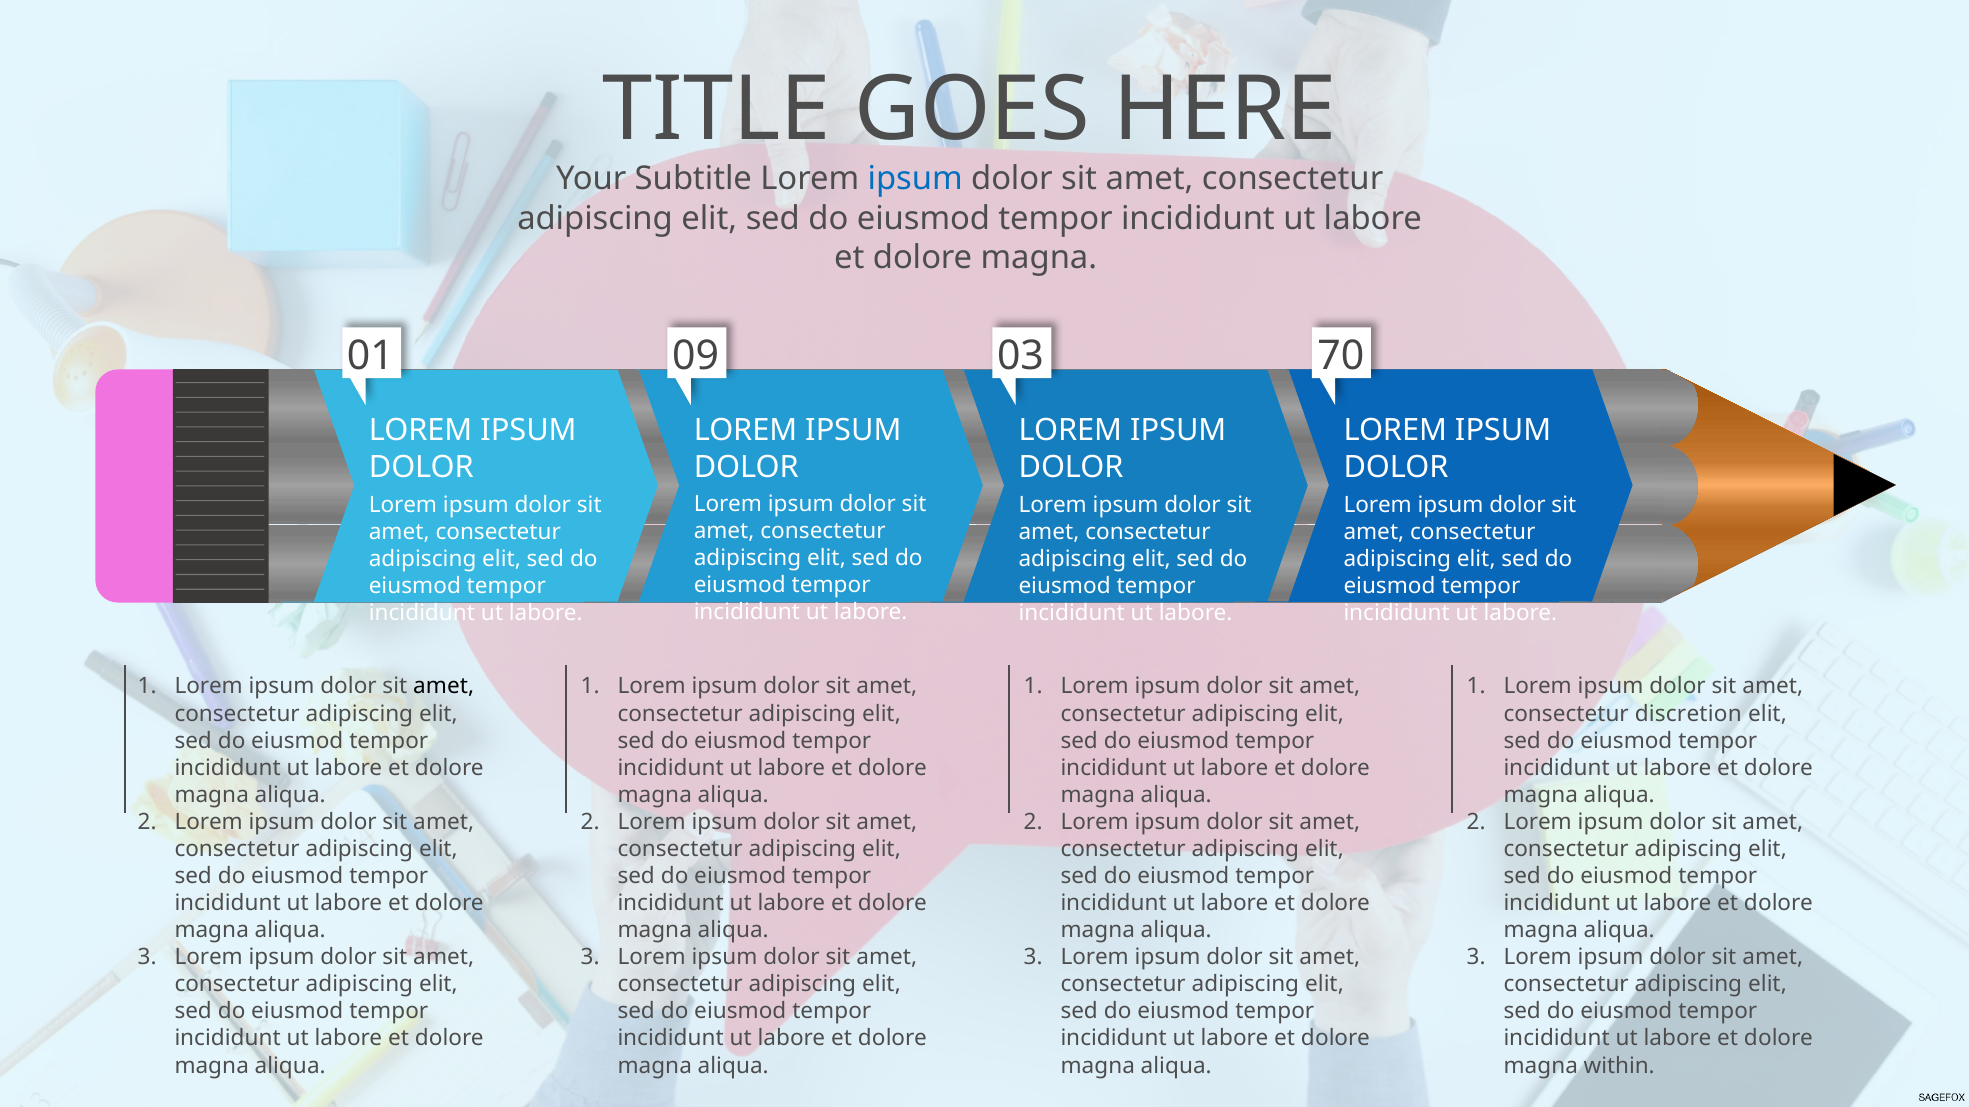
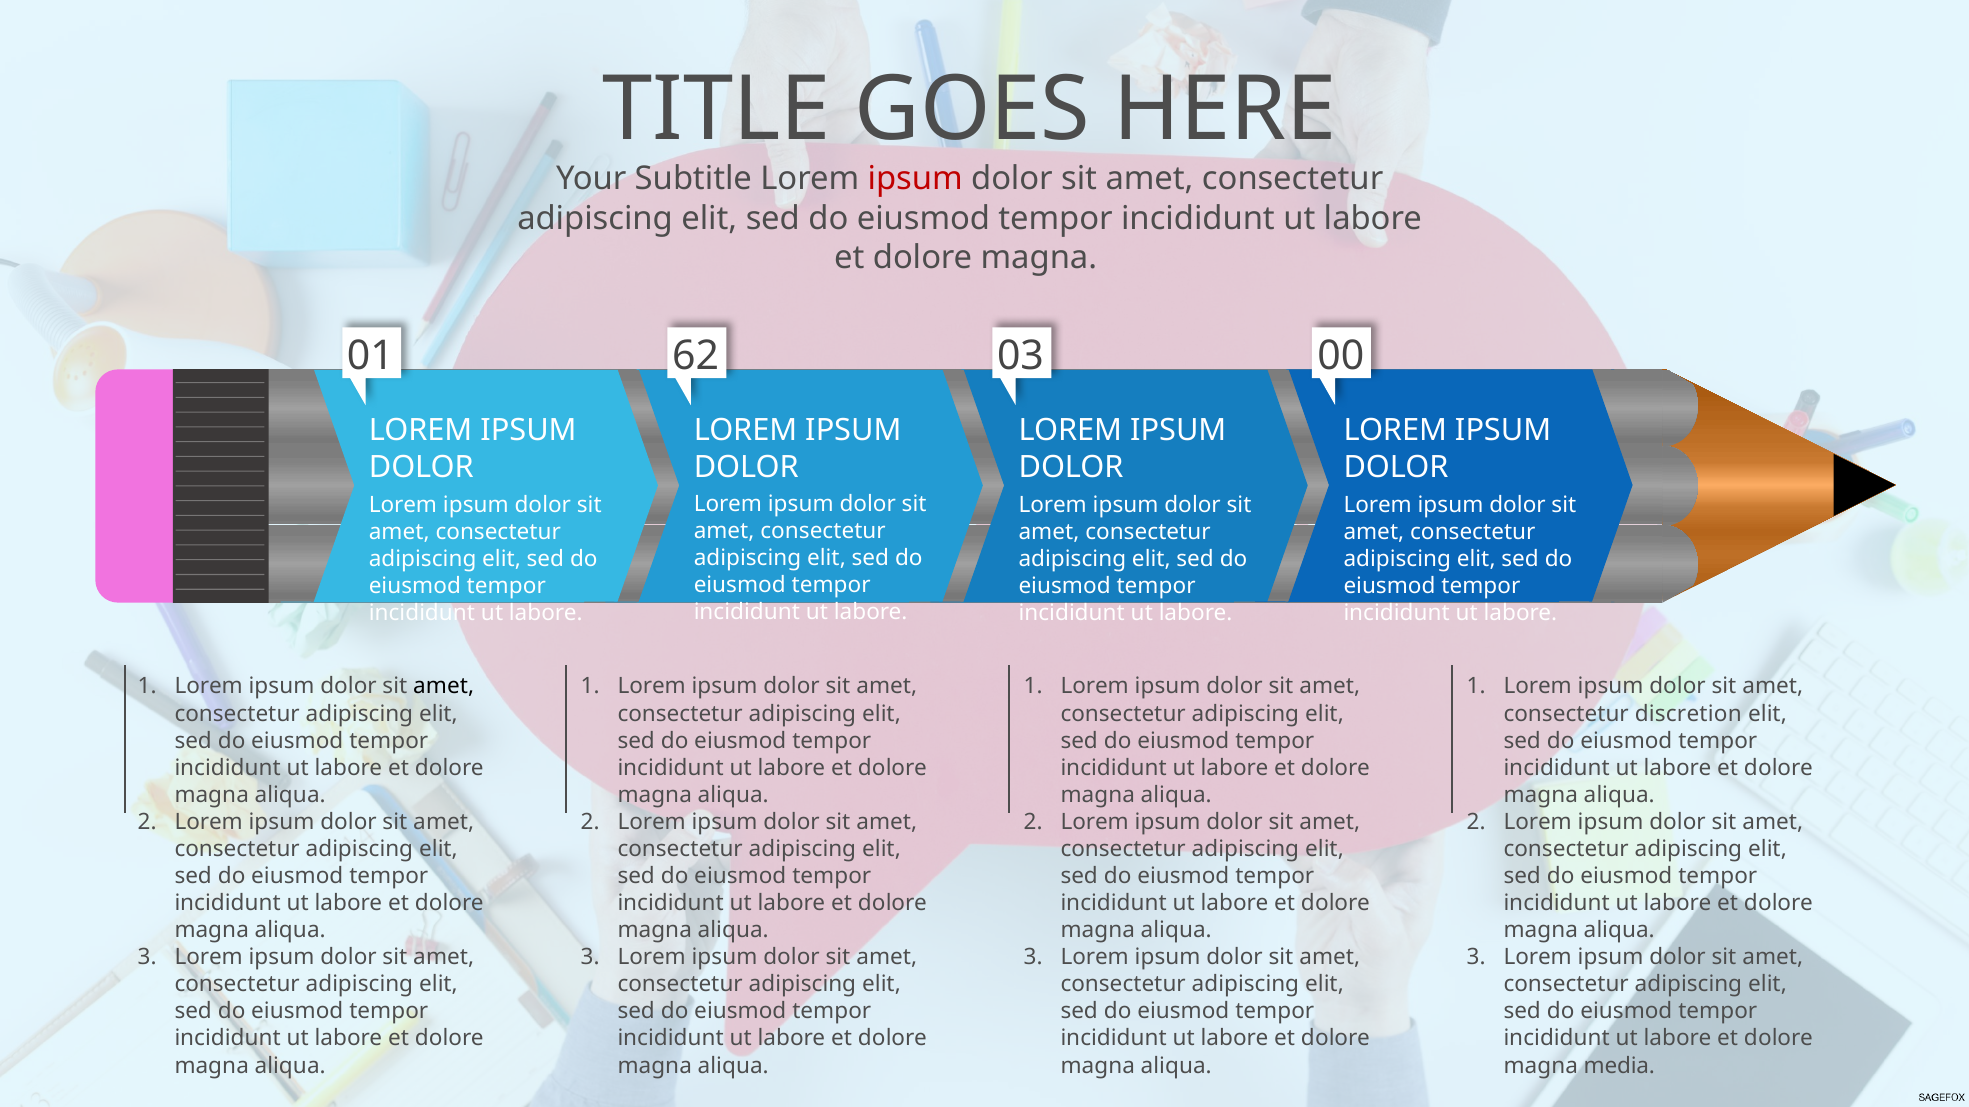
ipsum colour: blue -> red (915, 179)
09: 09 -> 62 (696, 357)
70: 70 -> 00 (1341, 357)
within: within -> media (1619, 1066)
